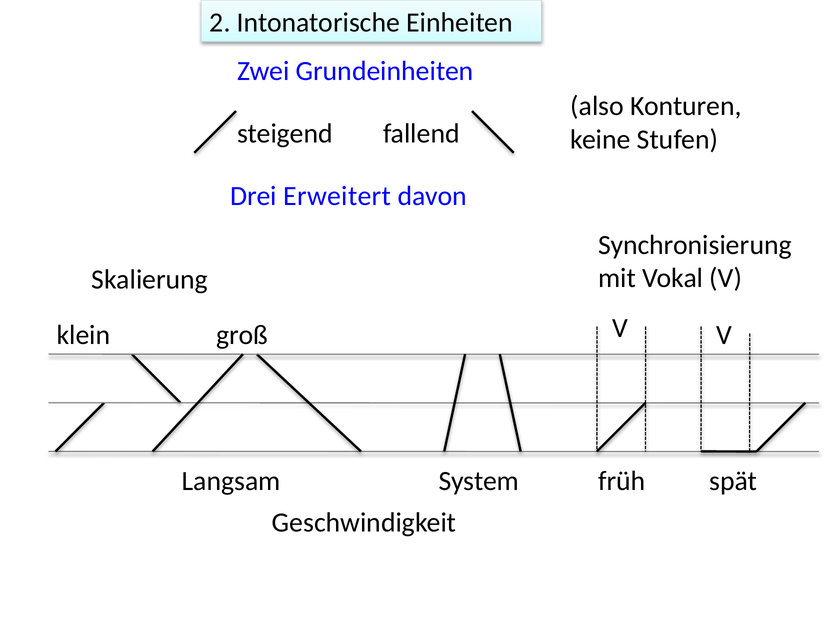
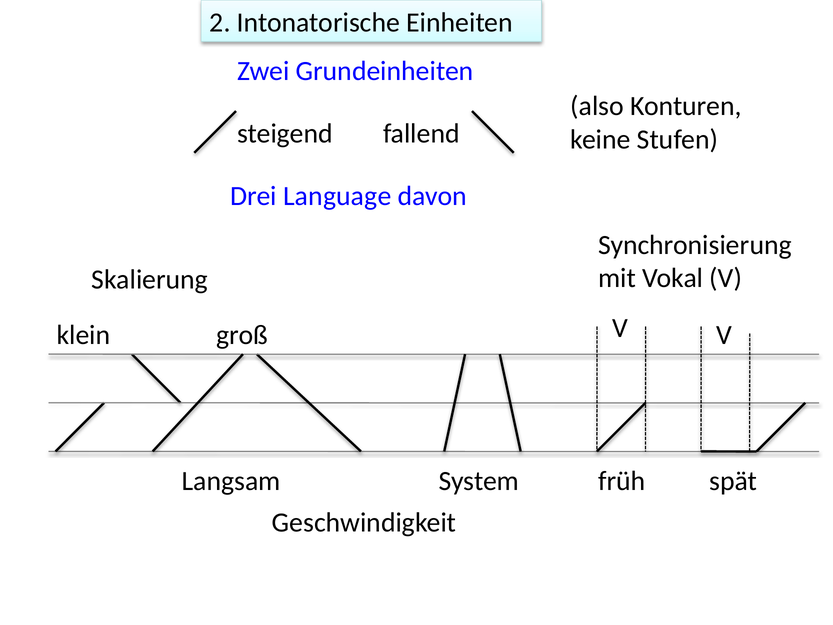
Erweitert: Erweitert -> Language (337, 196)
